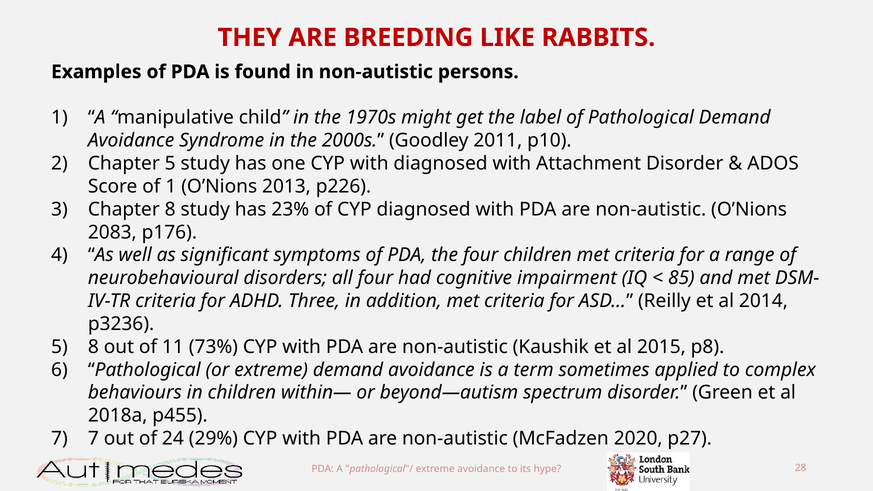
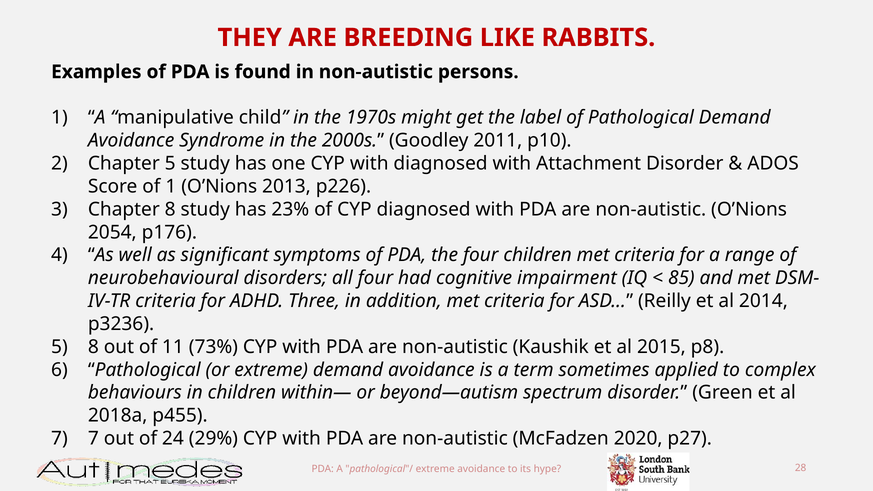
2083: 2083 -> 2054 (112, 232)
